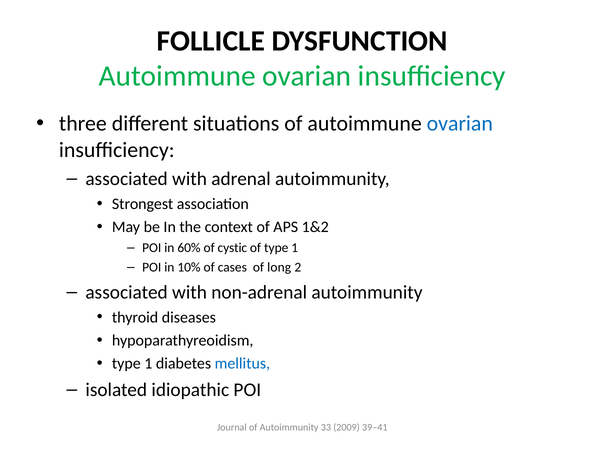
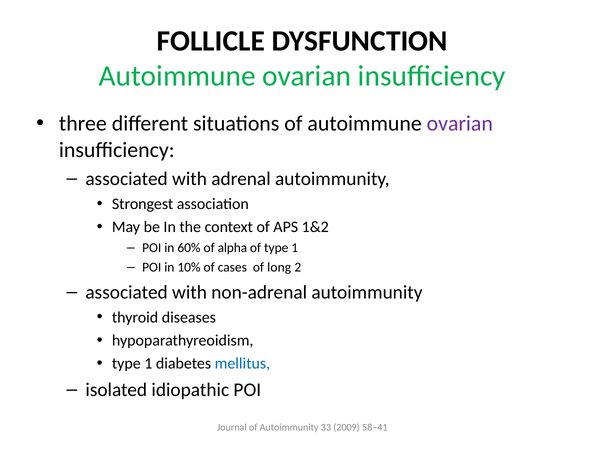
ovarian colour: blue -> purple (460, 124)
cystic: cystic -> alpha (232, 248)
39–41: 39–41 -> 58–41 (375, 427)
